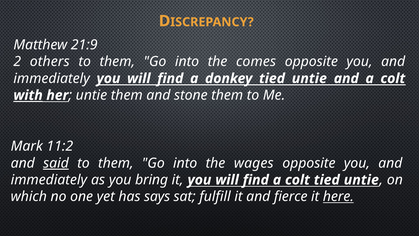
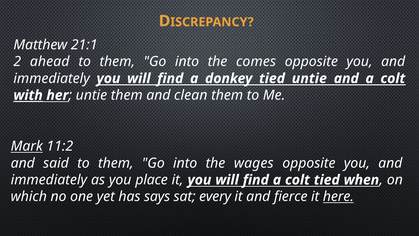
21:9: 21:9 -> 21:1 (84, 45)
others: others -> ahead (50, 62)
stone: stone -> clean (191, 95)
Mark underline: none -> present (27, 146)
said underline: present -> none (56, 163)
bring: bring -> place (152, 180)
colt tied untie: untie -> when (361, 180)
fulfill: fulfill -> every (215, 196)
